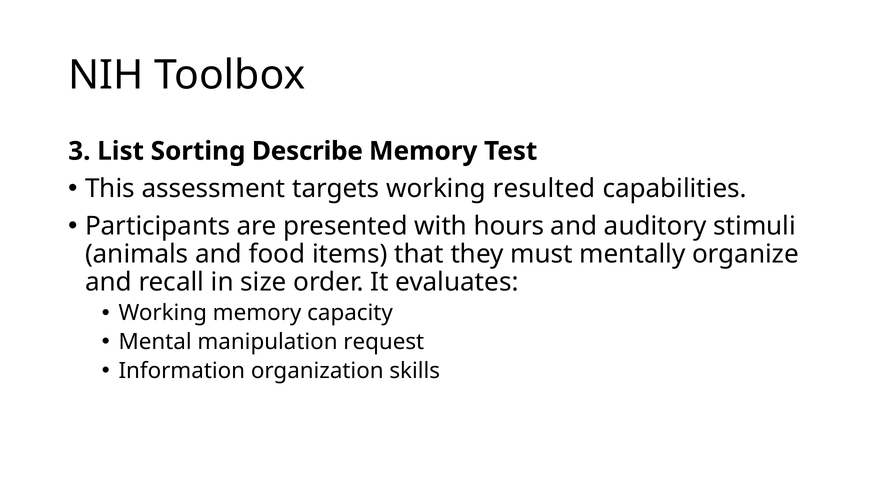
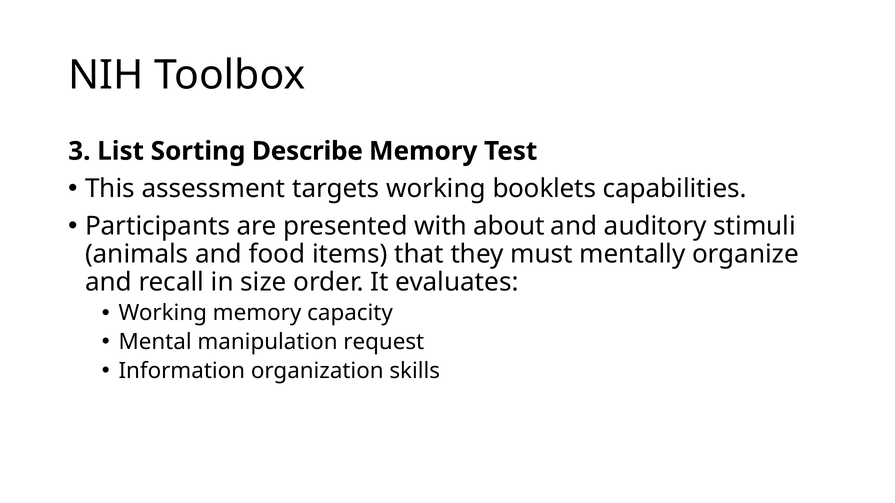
resulted: resulted -> booklets (544, 189)
hours: hours -> about (509, 226)
